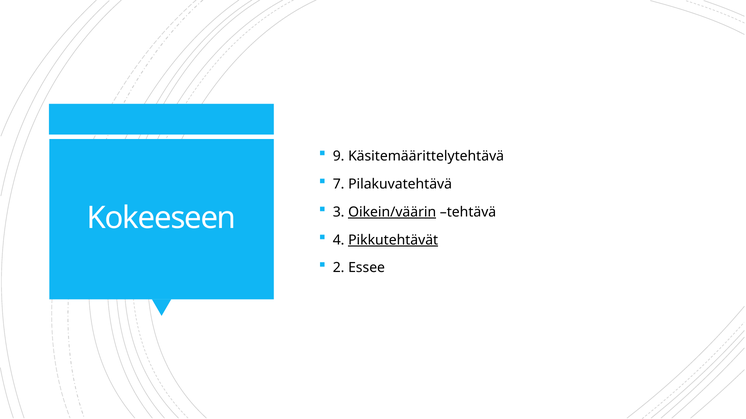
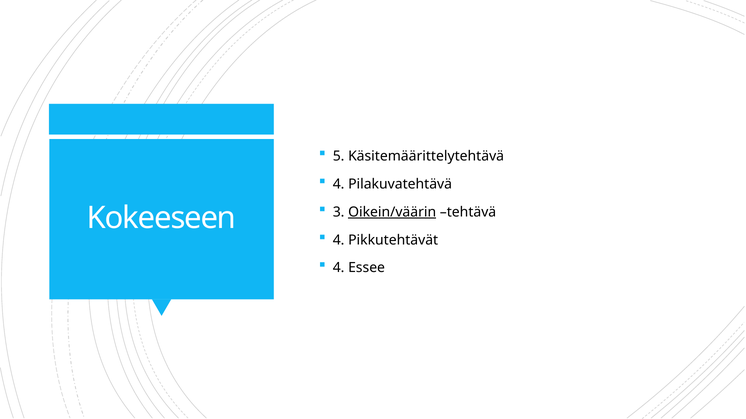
9: 9 -> 5 (339, 157)
7: 7 -> 4 (339, 184)
Pikkutehtävät underline: present -> none (393, 240)
2: 2 -> 4 (339, 268)
